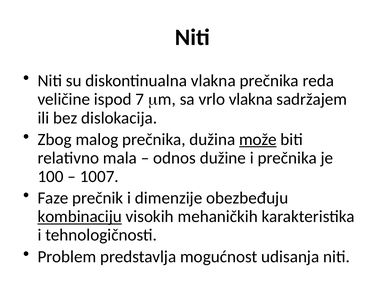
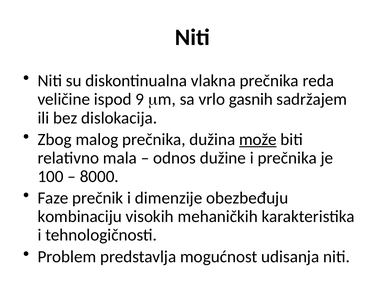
7: 7 -> 9 (140, 99)
vrlo vlakna: vlakna -> gasnih (251, 99)
1007: 1007 -> 8000 (99, 176)
kombinaciju underline: present -> none (80, 216)
